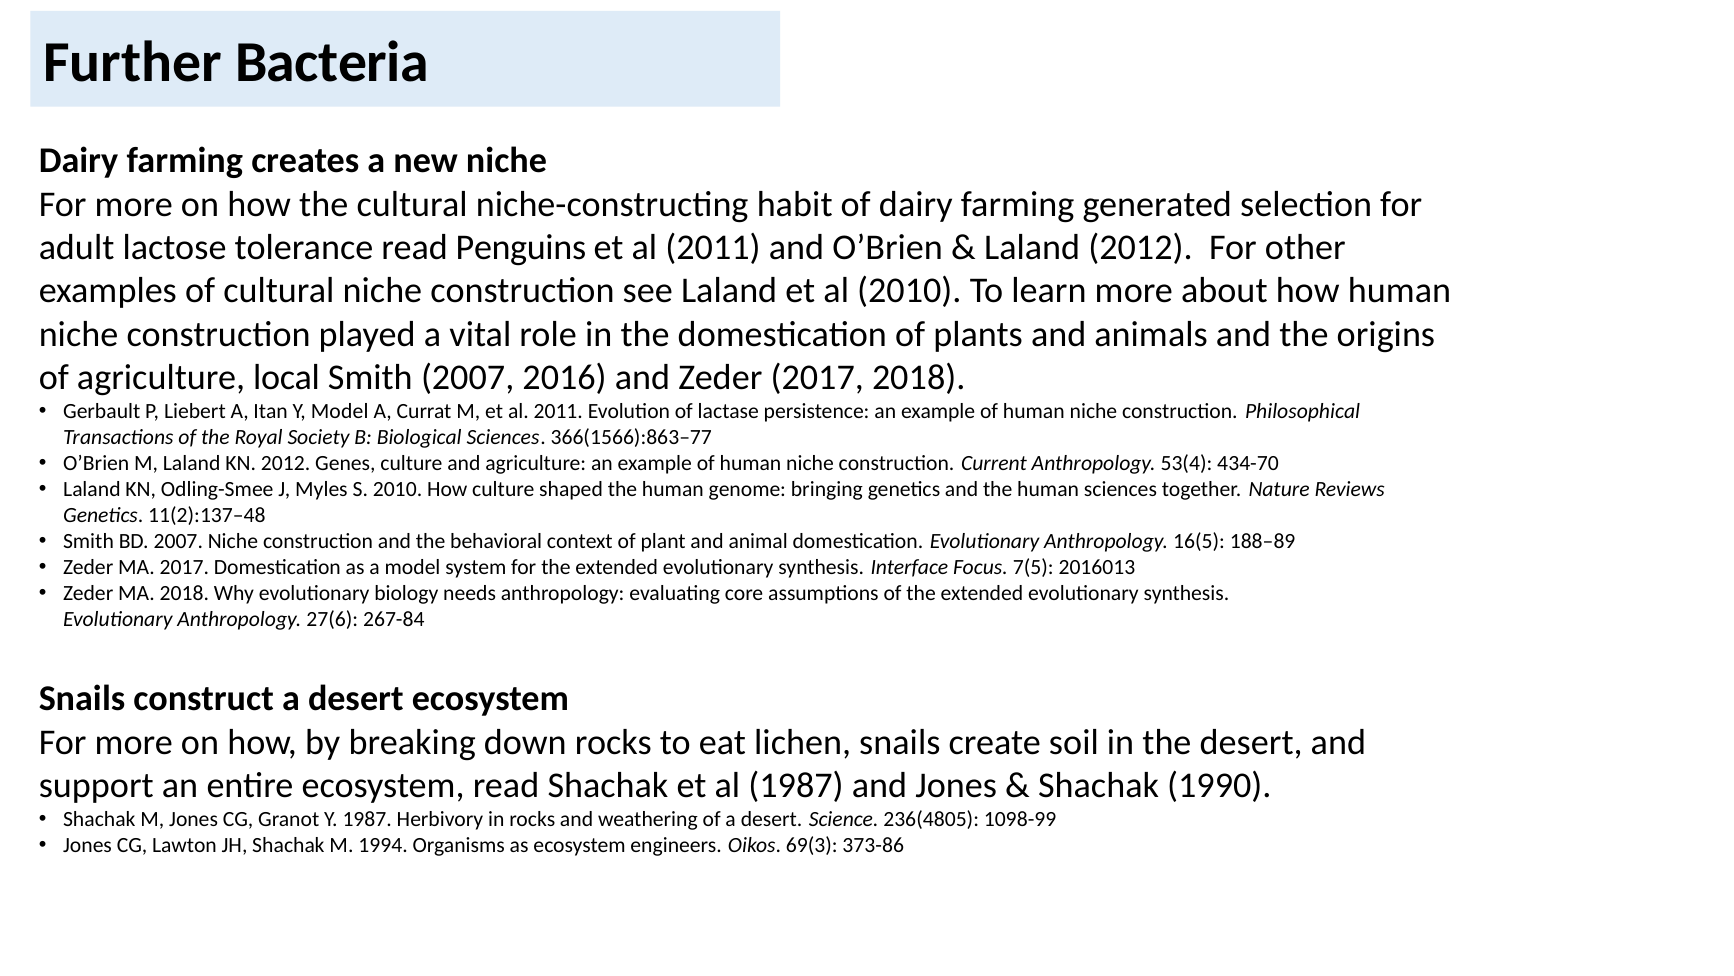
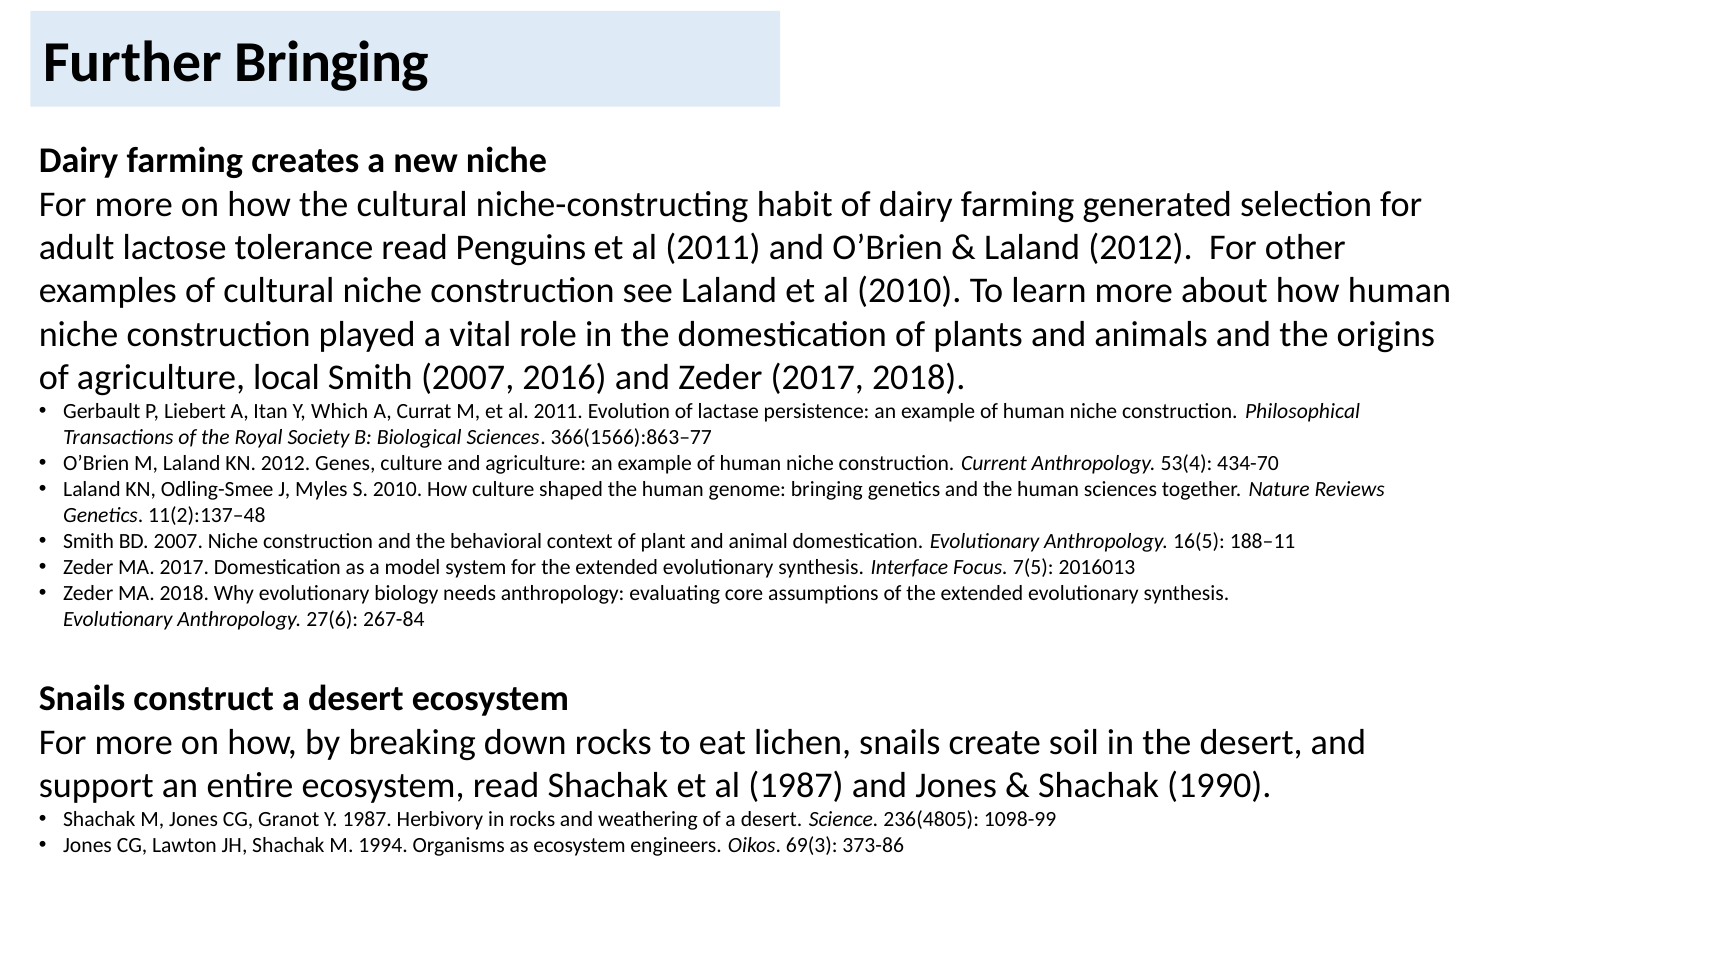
Further Bacteria: Bacteria -> Bringing (332, 63)
Y Model: Model -> Which (340, 411)
188–89: 188–89 -> 188–11 (1263, 541)
